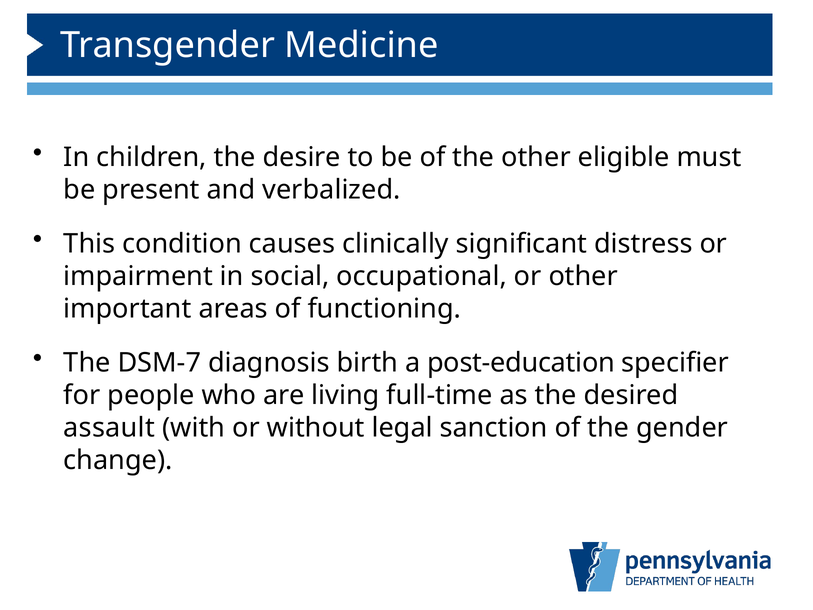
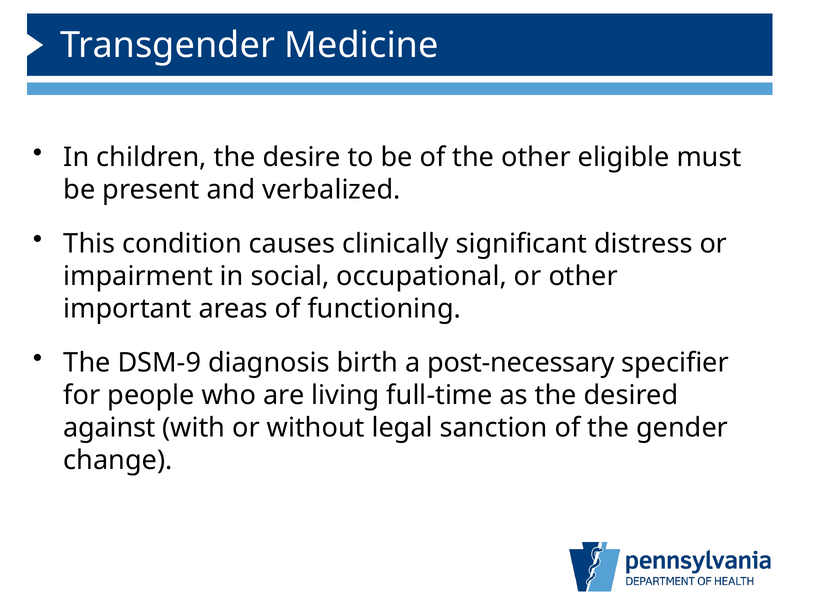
DSM-7: DSM-7 -> DSM-9 (159, 362)
post-education: post-education -> post-necessary (521, 362)
assault: assault -> against (109, 427)
